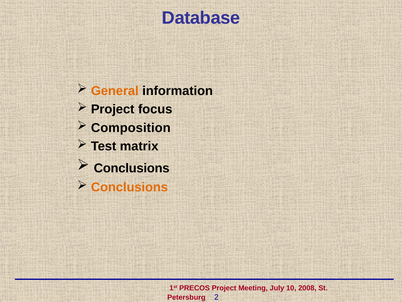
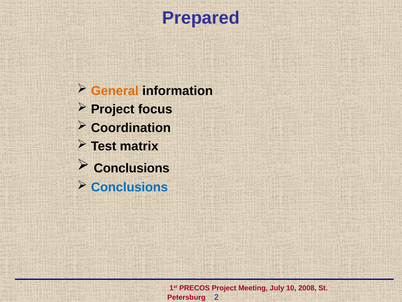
Database: Database -> Prepared (201, 18)
Composition: Composition -> Coordination (131, 128)
Conclusions colour: orange -> blue (129, 187)
